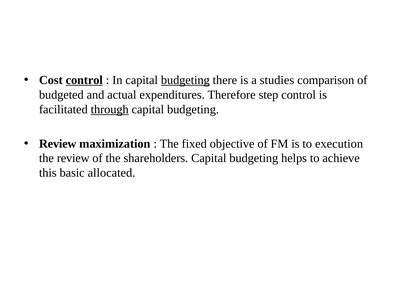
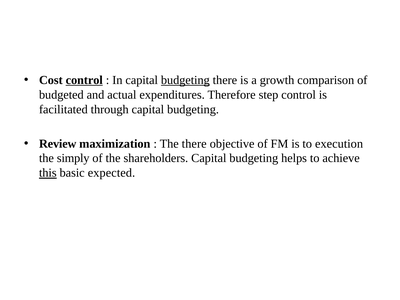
studies: studies -> growth (277, 80)
through underline: present -> none (110, 109)
The fixed: fixed -> there (194, 144)
the review: review -> simply (73, 158)
this underline: none -> present (48, 173)
allocated: allocated -> expected (111, 173)
